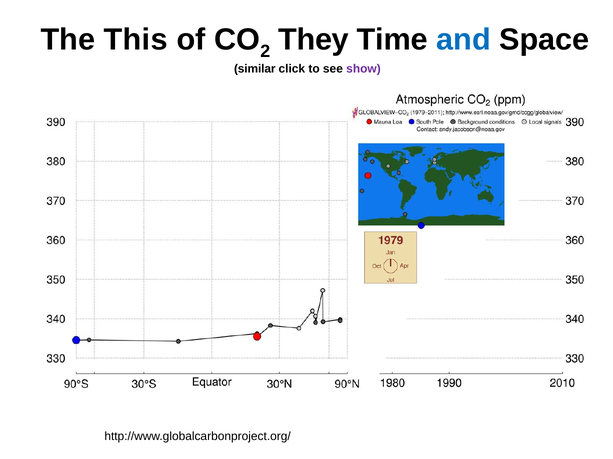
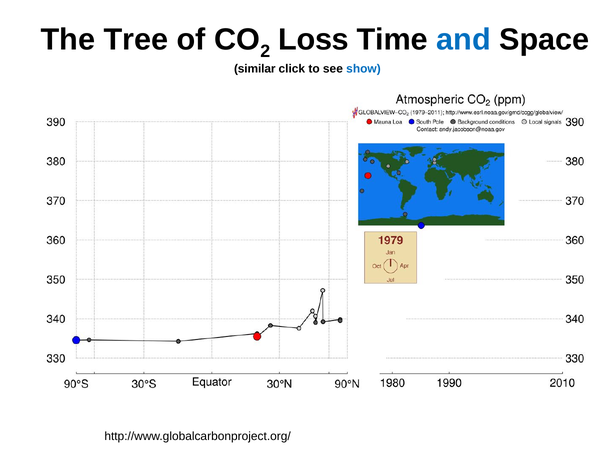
This: This -> Tree (136, 40)
They: They -> Loss (314, 40)
show colour: purple -> blue (363, 69)
